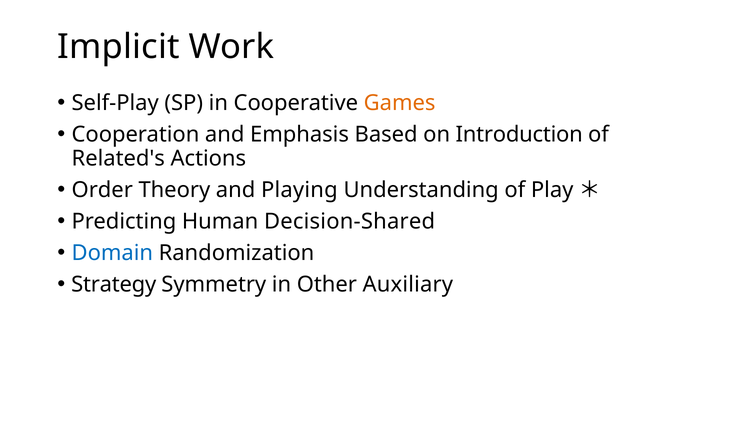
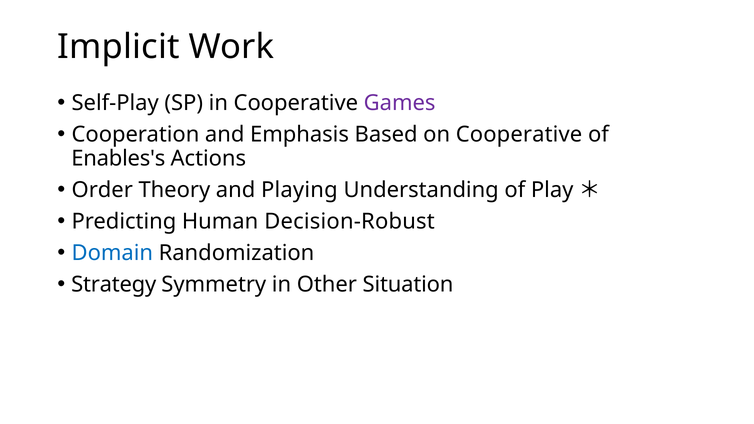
Games colour: orange -> purple (400, 103)
on Introduction: Introduction -> Cooperative (519, 135)
Related's: Related's -> Enables's (118, 158)
Decision-Shared: Decision-Shared -> Decision-Robust (350, 221)
Auxiliary: Auxiliary -> Situation (408, 285)
